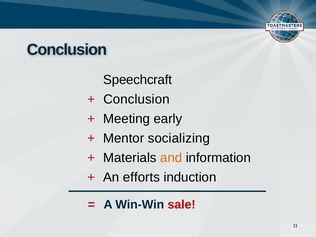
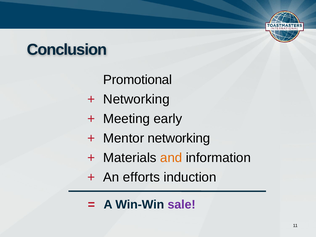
Speechcraft: Speechcraft -> Promotional (138, 80)
Conclusion: Conclusion -> Networking (136, 99)
Mentor socializing: socializing -> networking (179, 138)
sale colour: red -> purple (182, 205)
